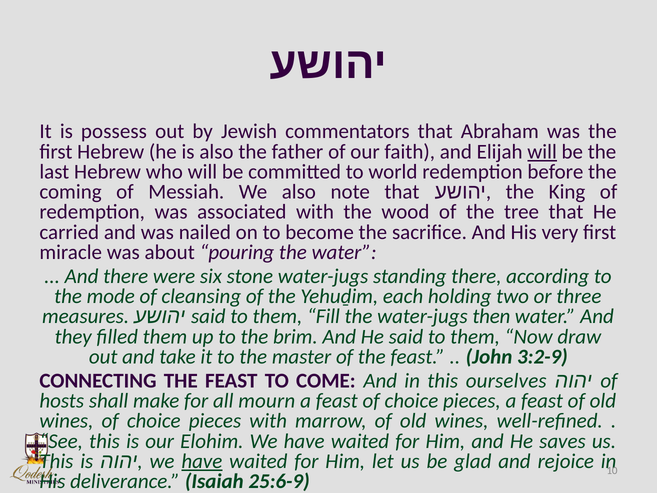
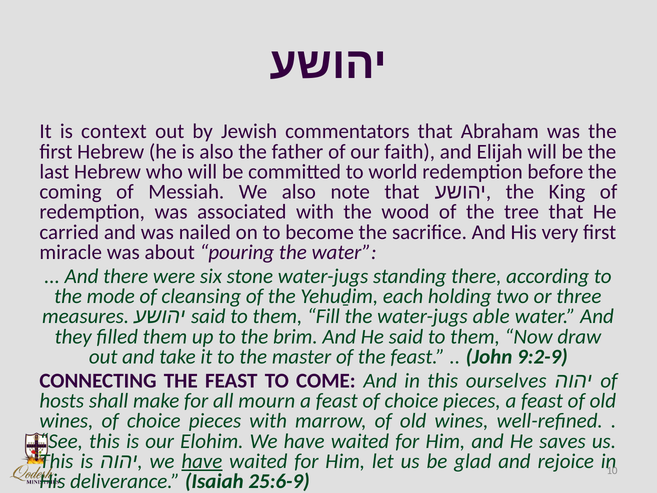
possess: possess -> context (114, 131)
will underline: present -> none (542, 152)
then: then -> able (491, 316)
3:2-9: 3:2-9 -> 9:2-9 (542, 357)
